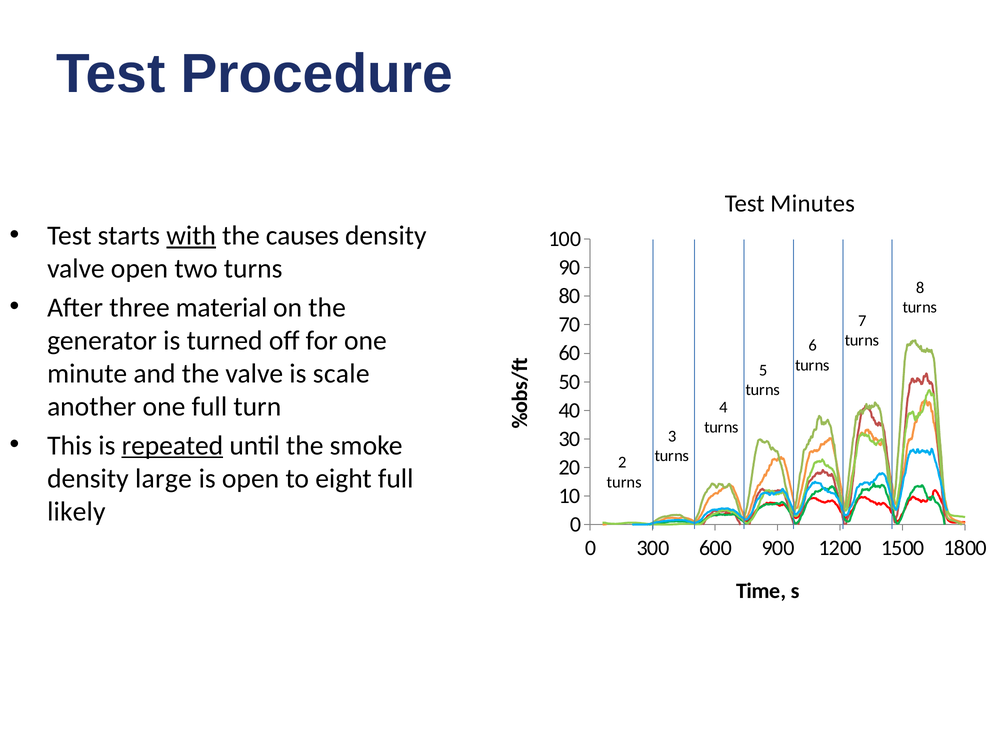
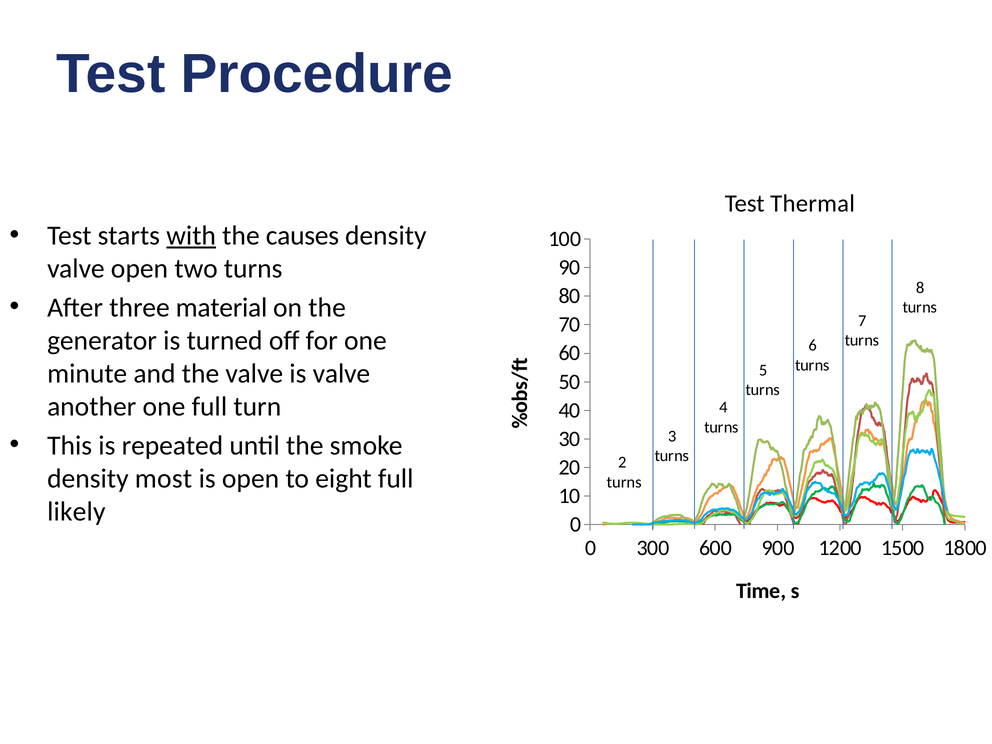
Minutes: Minutes -> Thermal (813, 204)
is scale: scale -> valve (341, 374)
repeated underline: present -> none (172, 445)
large: large -> most (163, 479)
